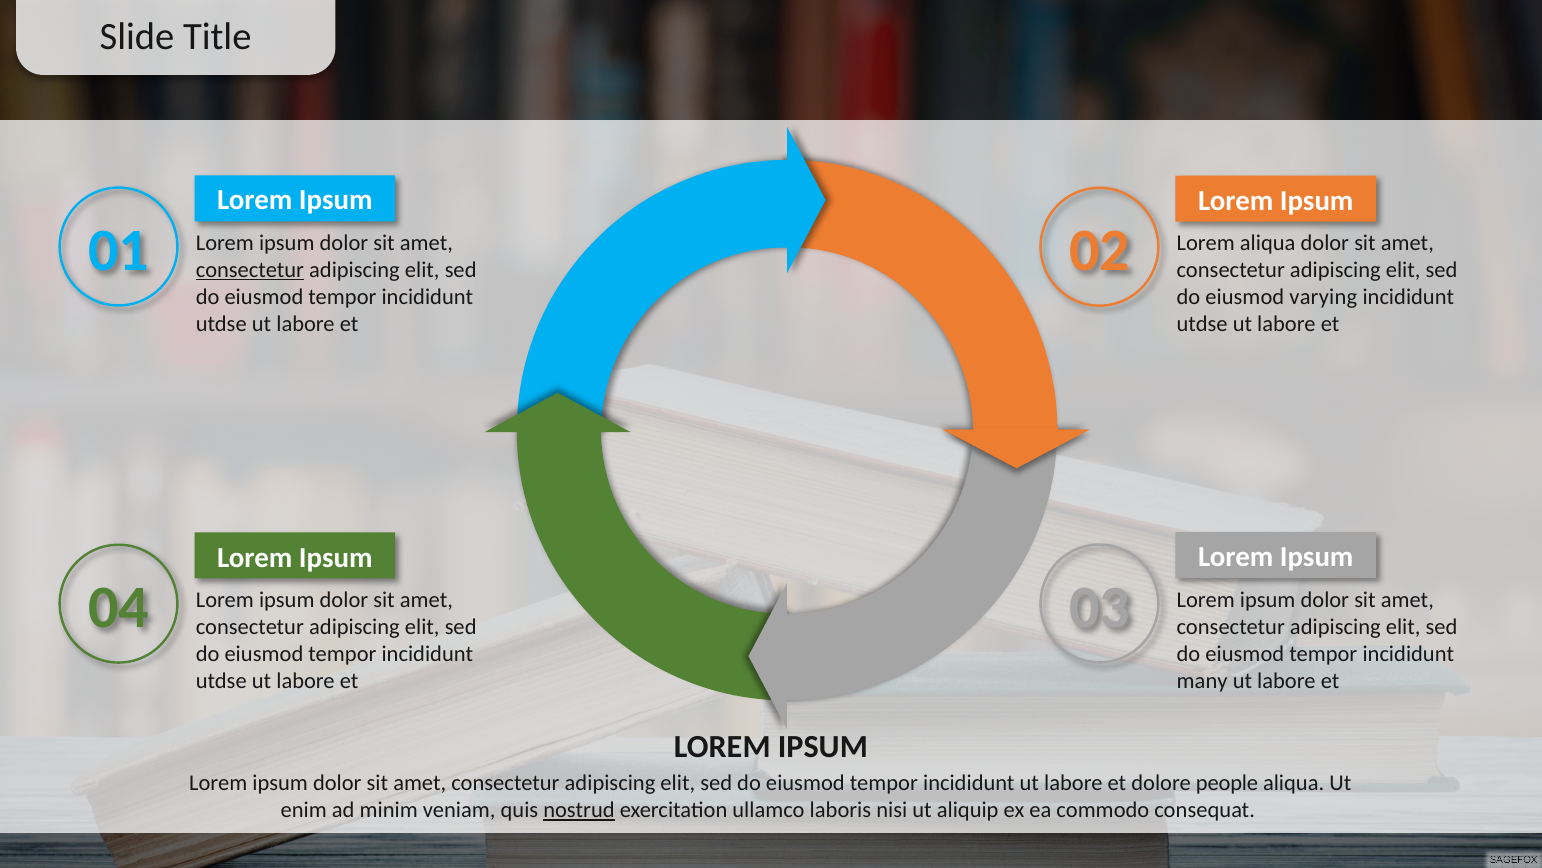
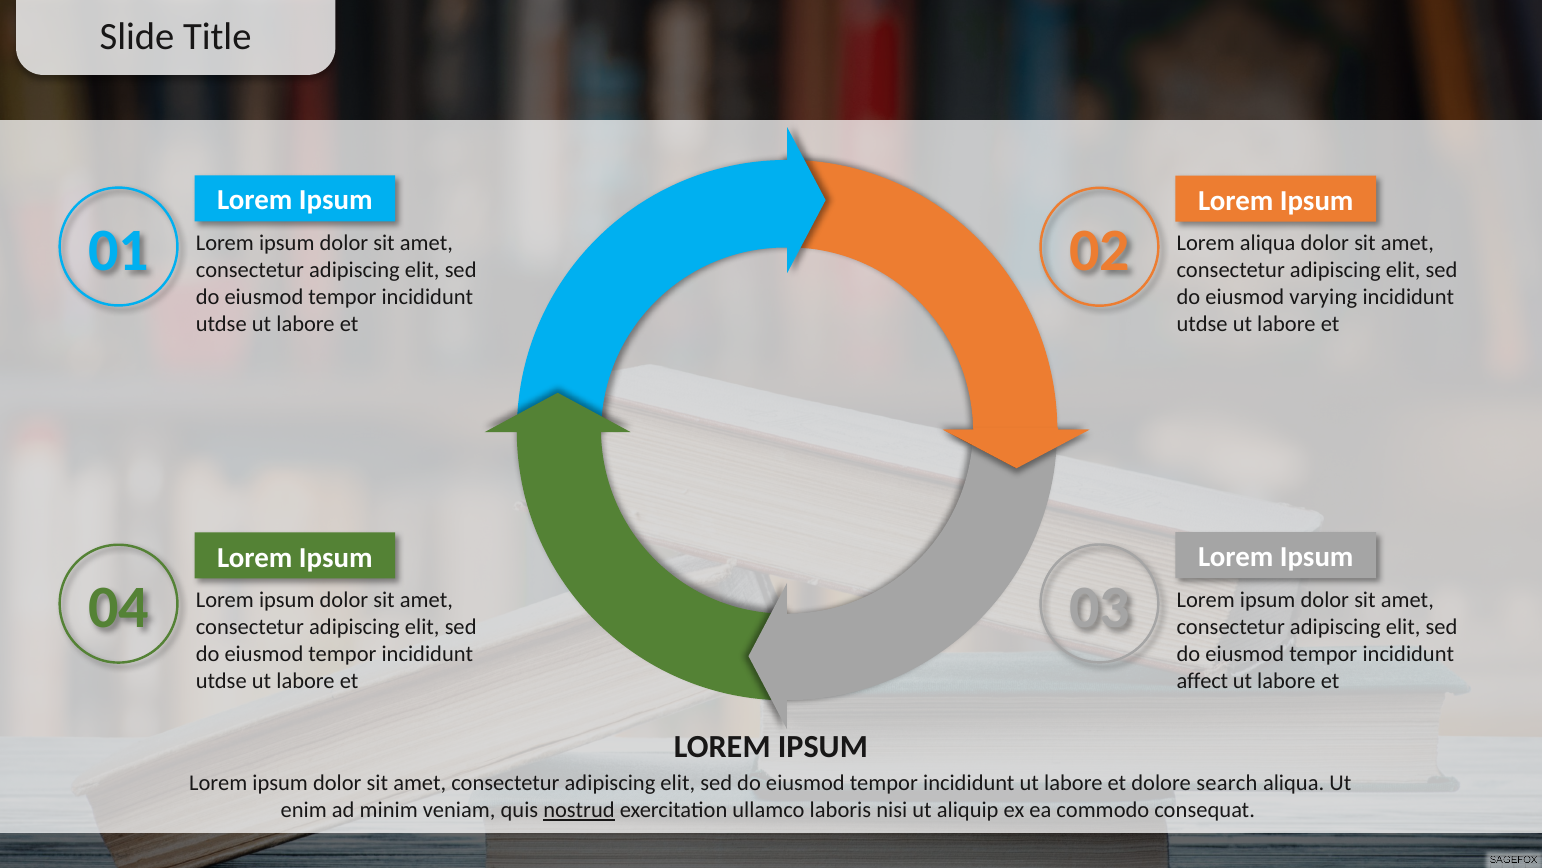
consectetur underline: present -> none (250, 270)
many: many -> affect (1202, 680)
people: people -> search (1227, 783)
